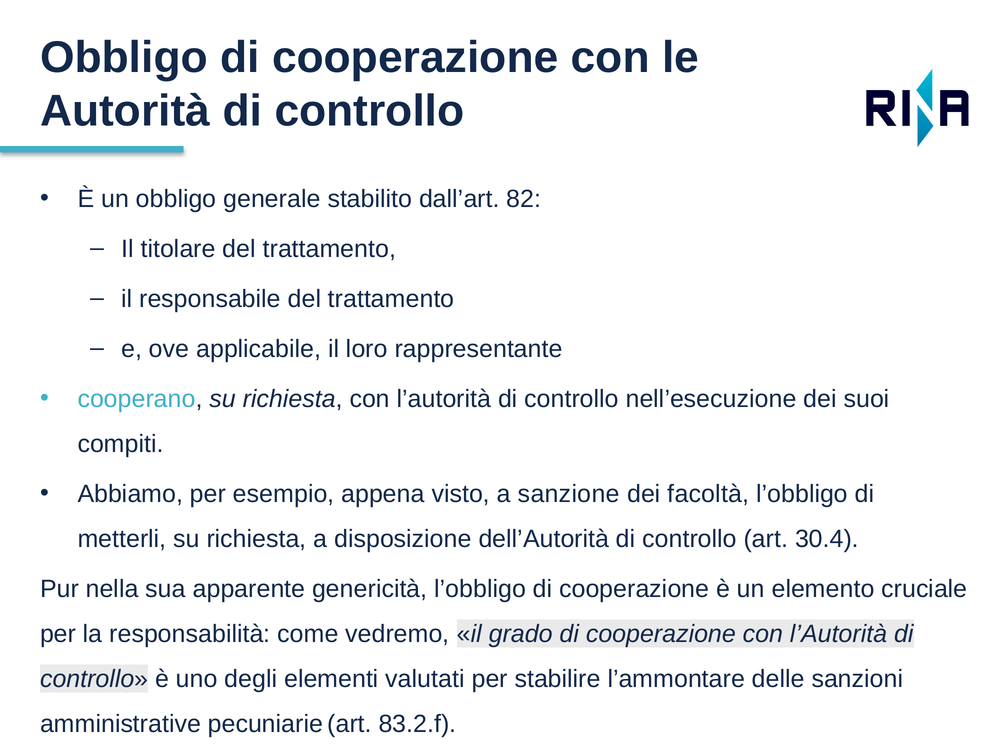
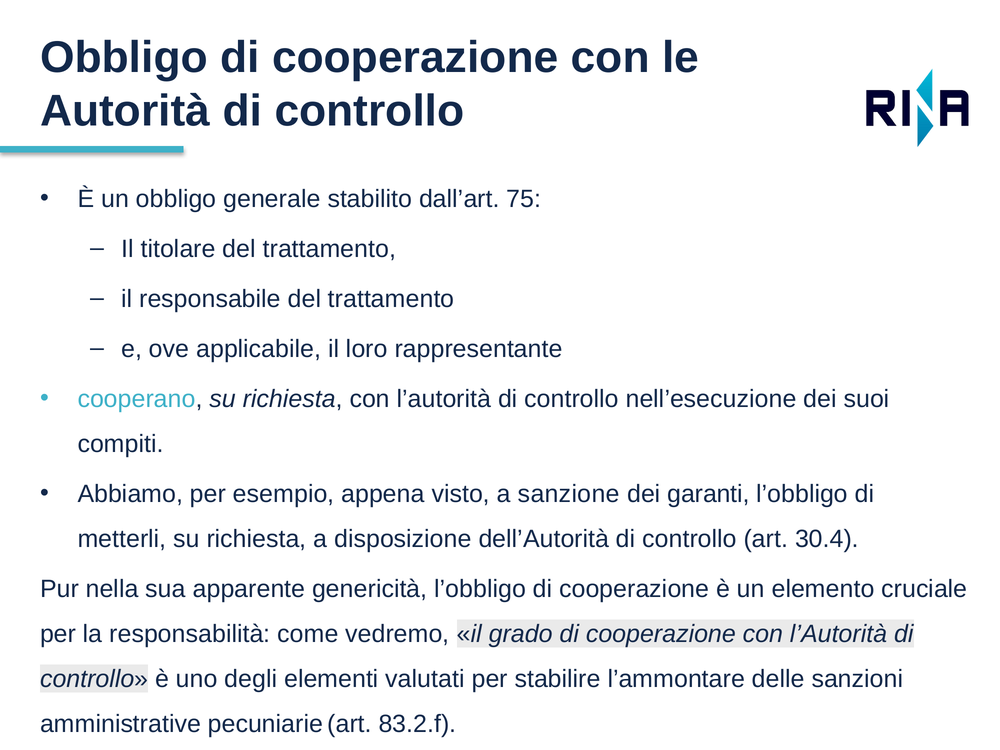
82: 82 -> 75 (524, 199)
facoltà: facoltà -> garanti (708, 494)
